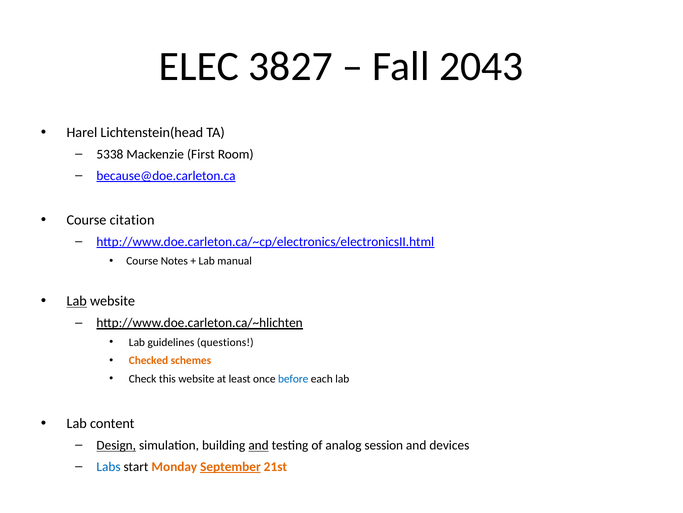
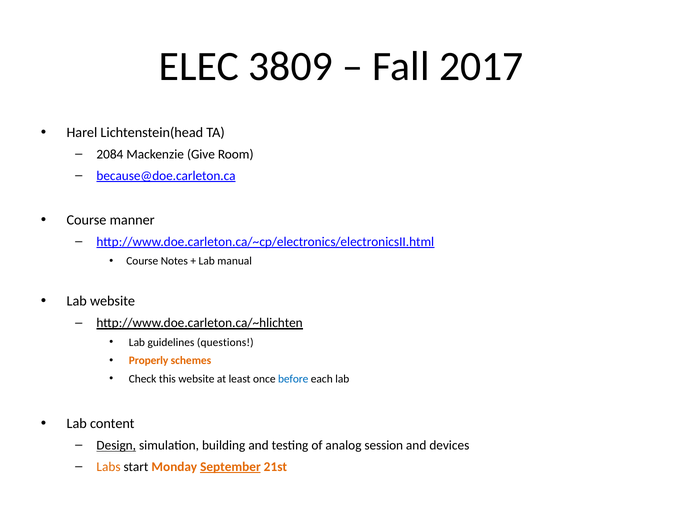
3827: 3827 -> 3809 (291, 66)
2043: 2043 -> 2017 (481, 66)
5338: 5338 -> 2084 (110, 154)
First: First -> Give (201, 154)
citation: citation -> manner (132, 220)
Lab underline: present -> none (77, 301)
Checked: Checked -> Properly (149, 360)
and underline: present -> none (259, 445)
Labs colour: blue -> orange (109, 466)
